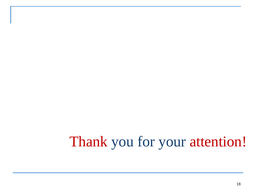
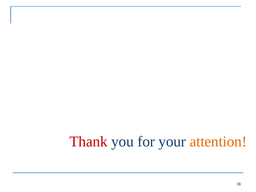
attention colour: red -> orange (218, 142)
